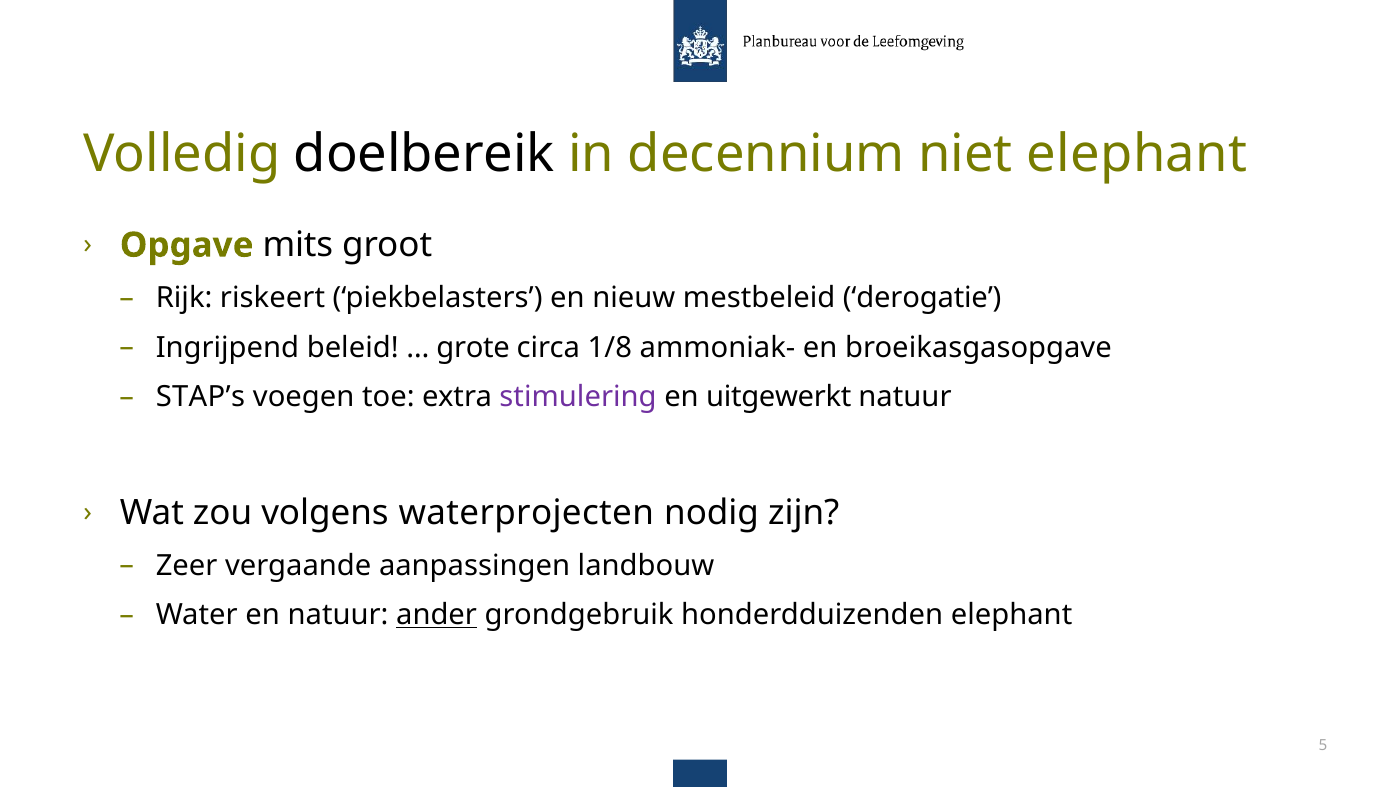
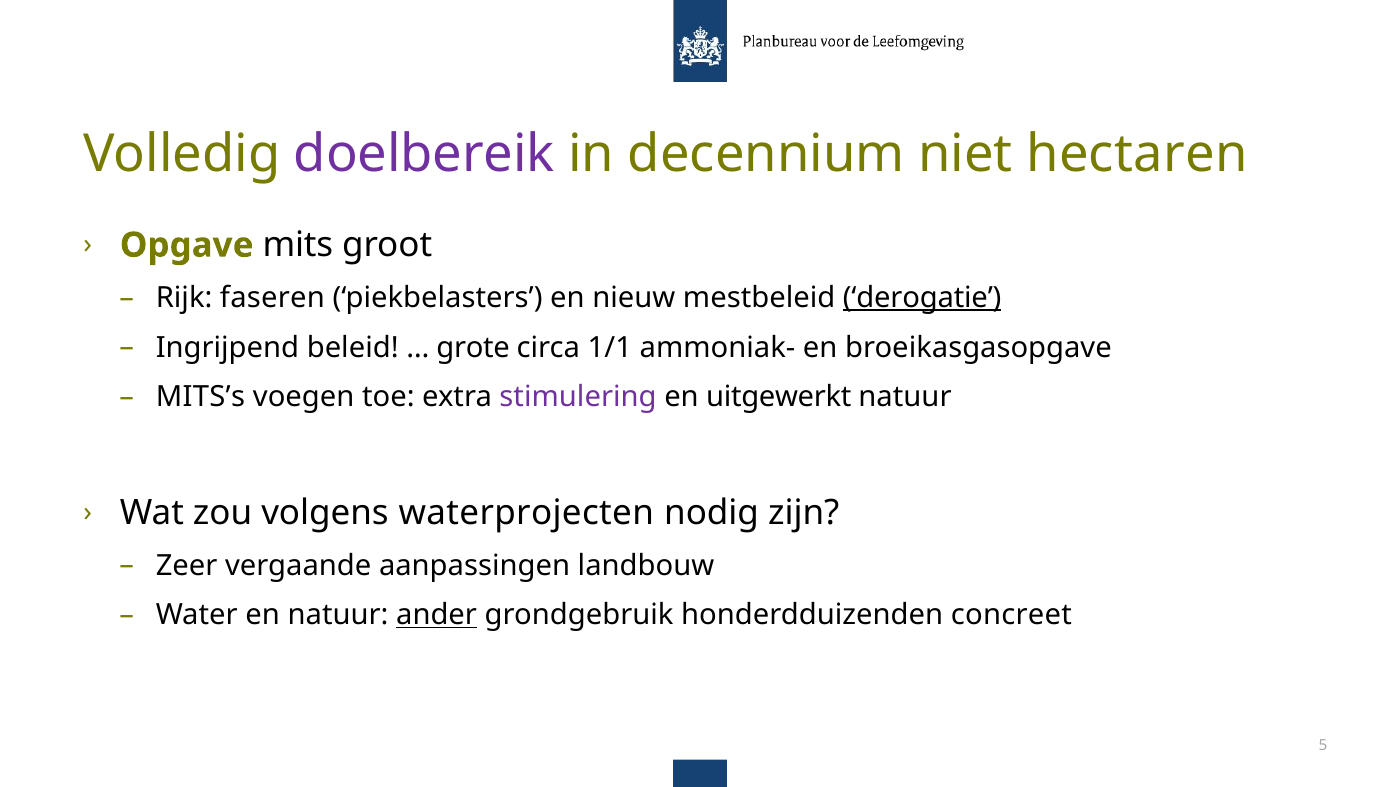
doelbereik colour: black -> purple (424, 154)
niet elephant: elephant -> hectaren (1137, 154)
riskeert: riskeert -> faseren (272, 298)
derogatie underline: none -> present (922, 298)
1/8: 1/8 -> 1/1 (610, 348)
STAP’s: STAP’s -> MITS’s (200, 397)
honderdduizenden elephant: elephant -> concreet (1011, 615)
